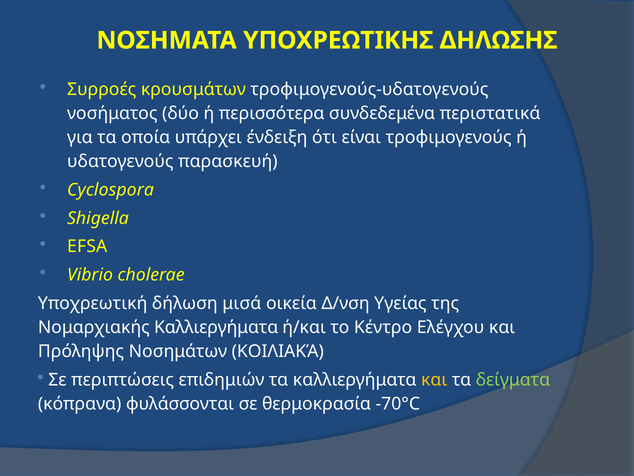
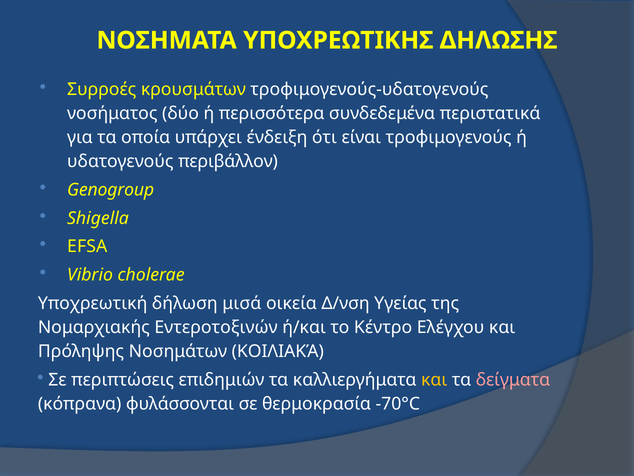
παρασκευή: παρασκευή -> περιβάλλον (228, 161)
Cyclospora: Cyclospora -> Genogroup (111, 190)
Νομαρχιακής Καλλιεργήματα: Καλλιεργήματα -> Εντεροτοξινών (216, 327)
δείγματα colour: light green -> pink (513, 379)
